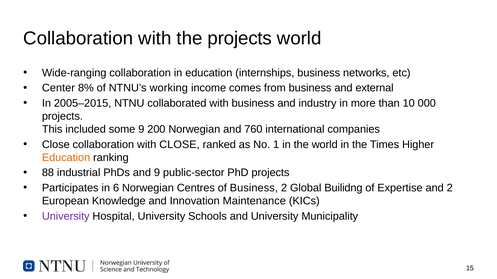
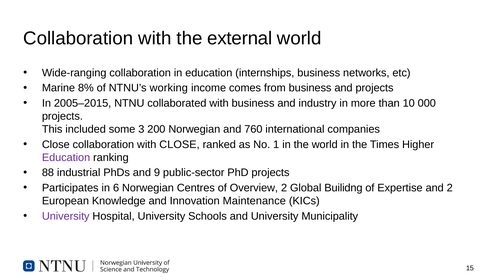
the projects: projects -> external (240, 39)
Center: Center -> Marine (59, 88)
and external: external -> projects (375, 88)
some 9: 9 -> 3 (141, 130)
Education colour: orange -> purple (66, 158)
of Business: Business -> Overview (254, 188)
